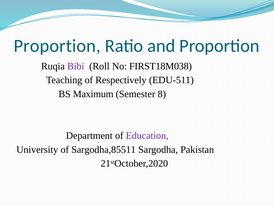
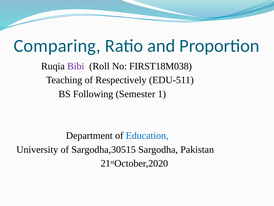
Proportion: Proportion -> Comparing (57, 46)
Maximum: Maximum -> Following (93, 94)
8: 8 -> 1 (162, 94)
Education colour: purple -> blue (147, 135)
Sargodha,85511: Sargodha,85511 -> Sargodha,30515 (104, 149)
